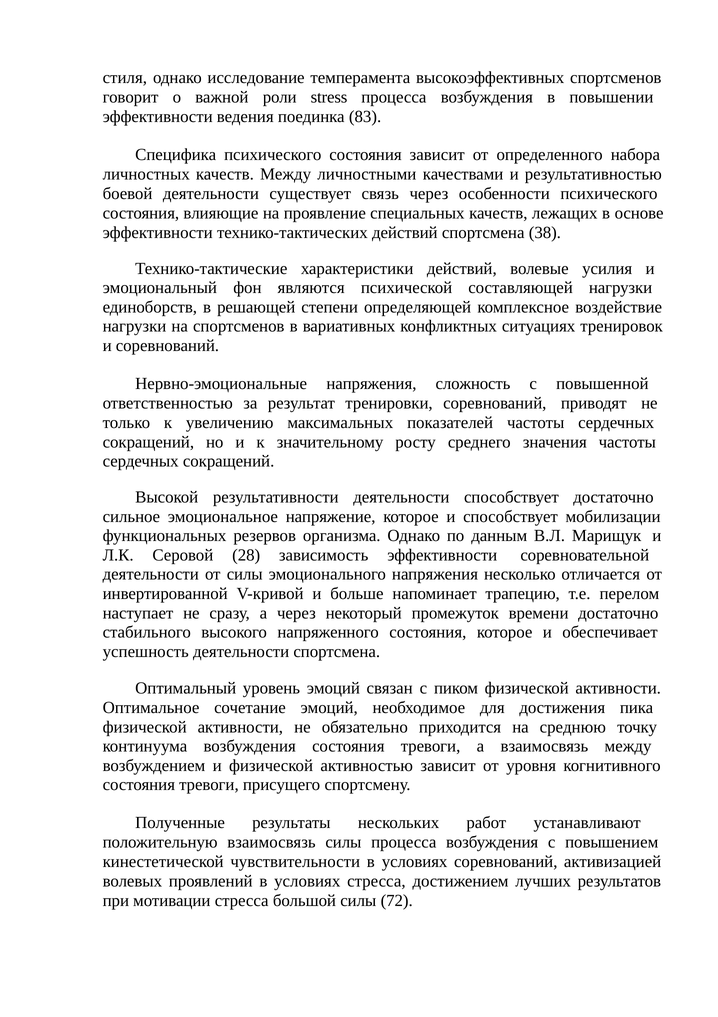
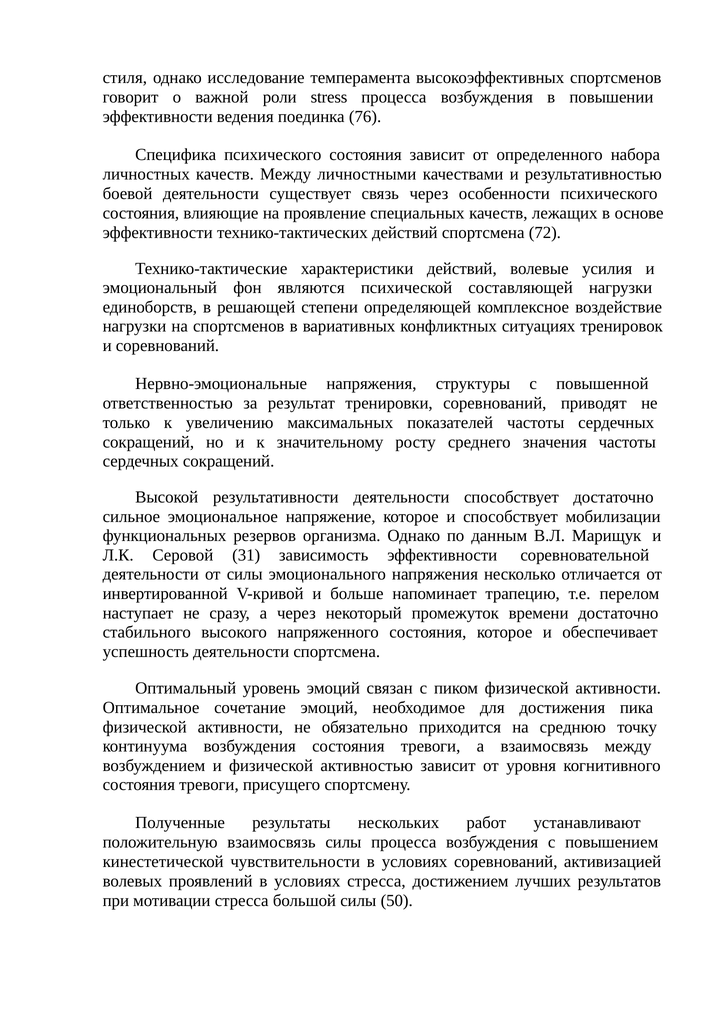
83: 83 -> 76 (365, 117)
38: 38 -> 72 (545, 232)
сложность: сложность -> структуры (473, 383)
28: 28 -> 31 (246, 555)
72: 72 -> 50 (397, 900)
